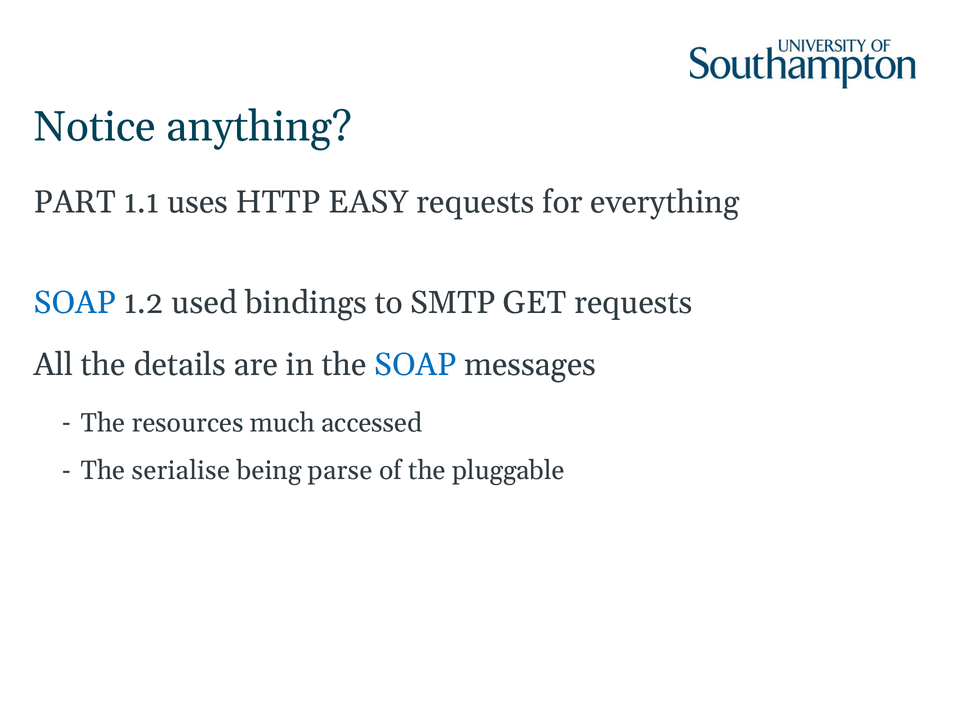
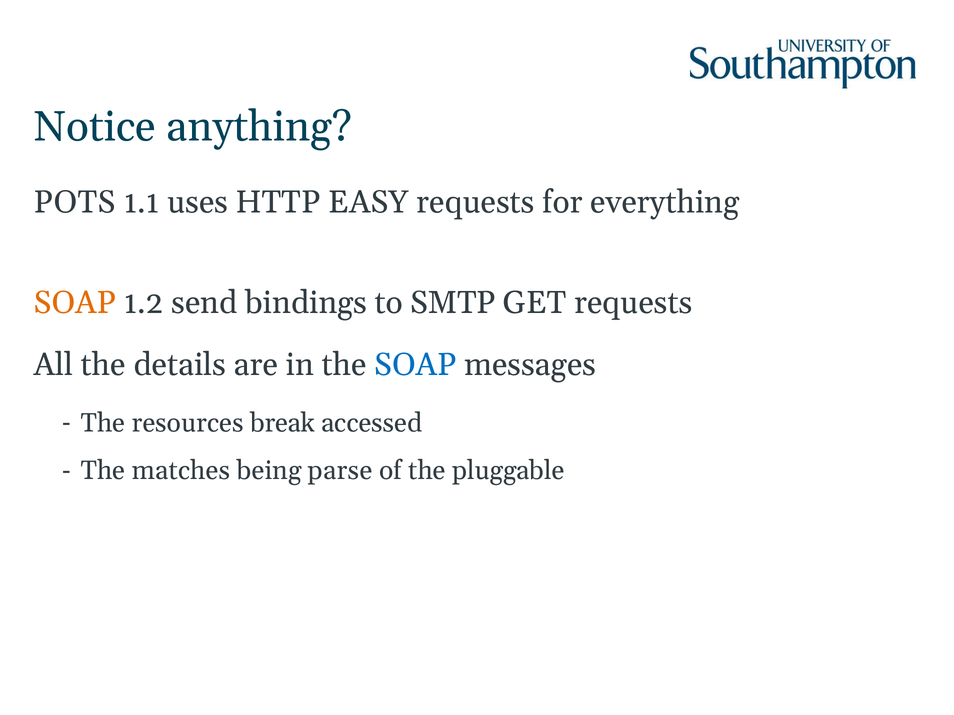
PART: PART -> POTS (75, 203)
SOAP colour: blue -> orange (75, 303)
used: used -> send (204, 303)
much: much -> break (283, 423)
serialise: serialise -> matches (181, 471)
